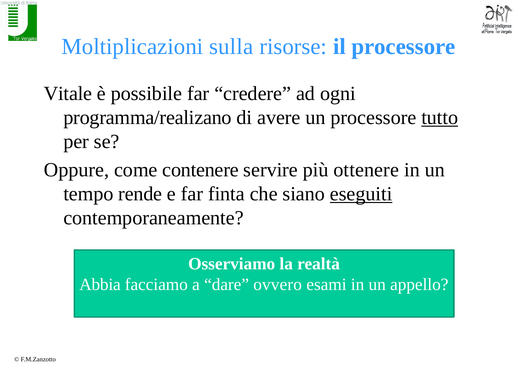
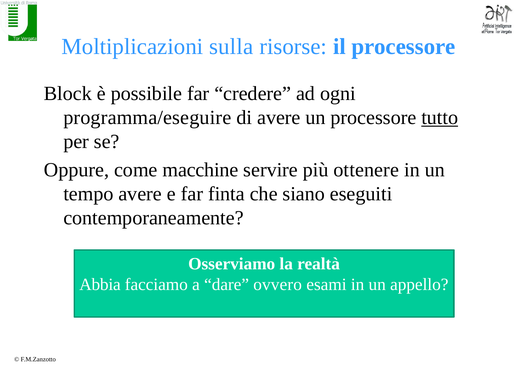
Vitale: Vitale -> Block (68, 94)
programma/realizano: programma/realizano -> programma/eseguire (147, 118)
contenere: contenere -> macchine (201, 170)
tempo rende: rende -> avere (140, 194)
eseguiti underline: present -> none (361, 194)
